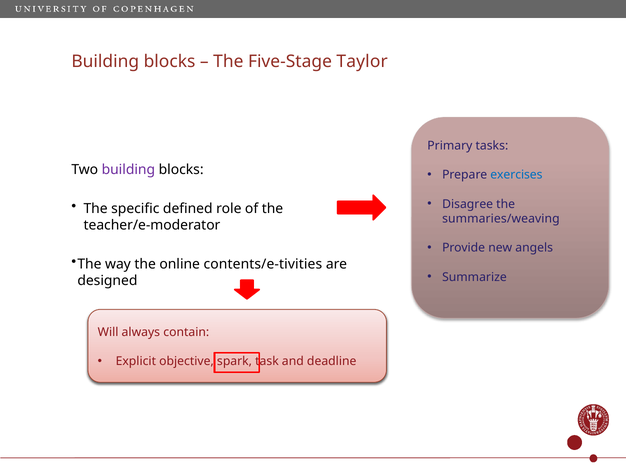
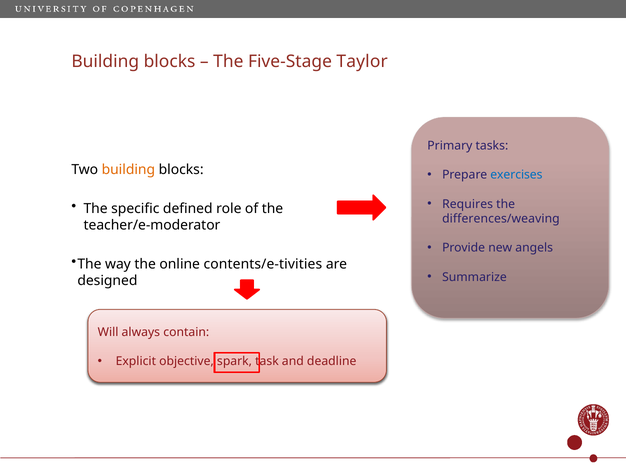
building colour: purple -> orange (128, 170)
Disagree: Disagree -> Requires (468, 204)
summaries/weaving: summaries/weaving -> differences/weaving (501, 219)
